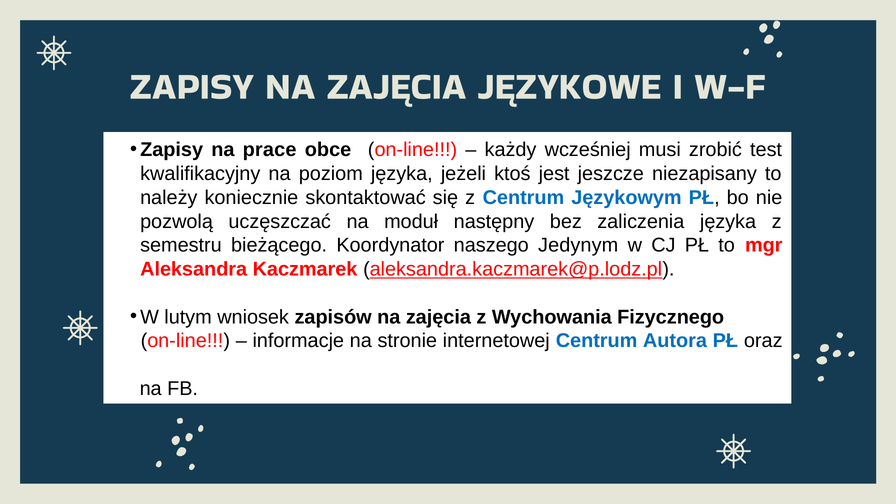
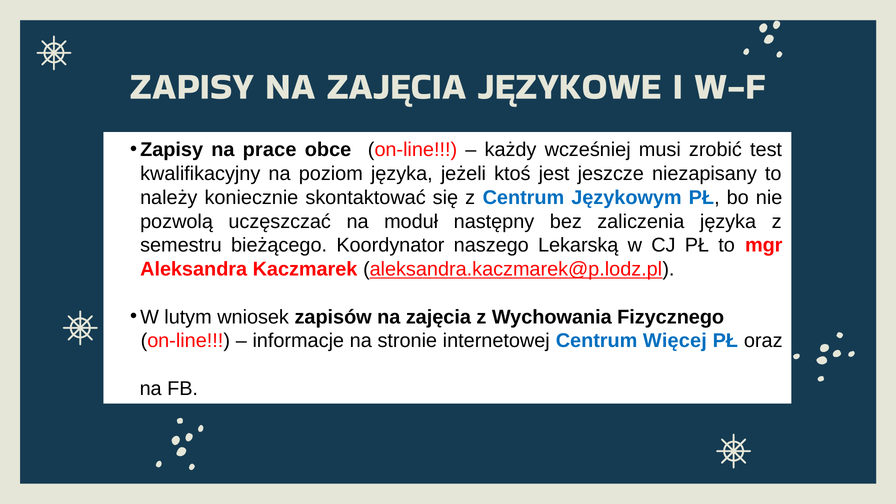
Jedynym: Jedynym -> Lekarską (578, 245)
Autora: Autora -> Więcej (675, 341)
